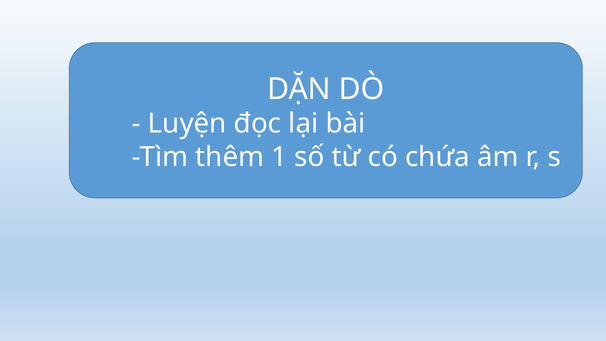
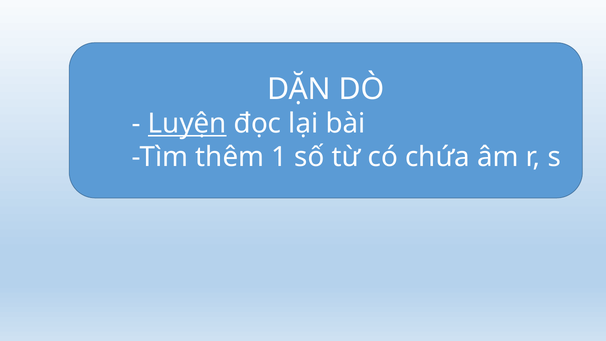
Luyện underline: none -> present (187, 124)
